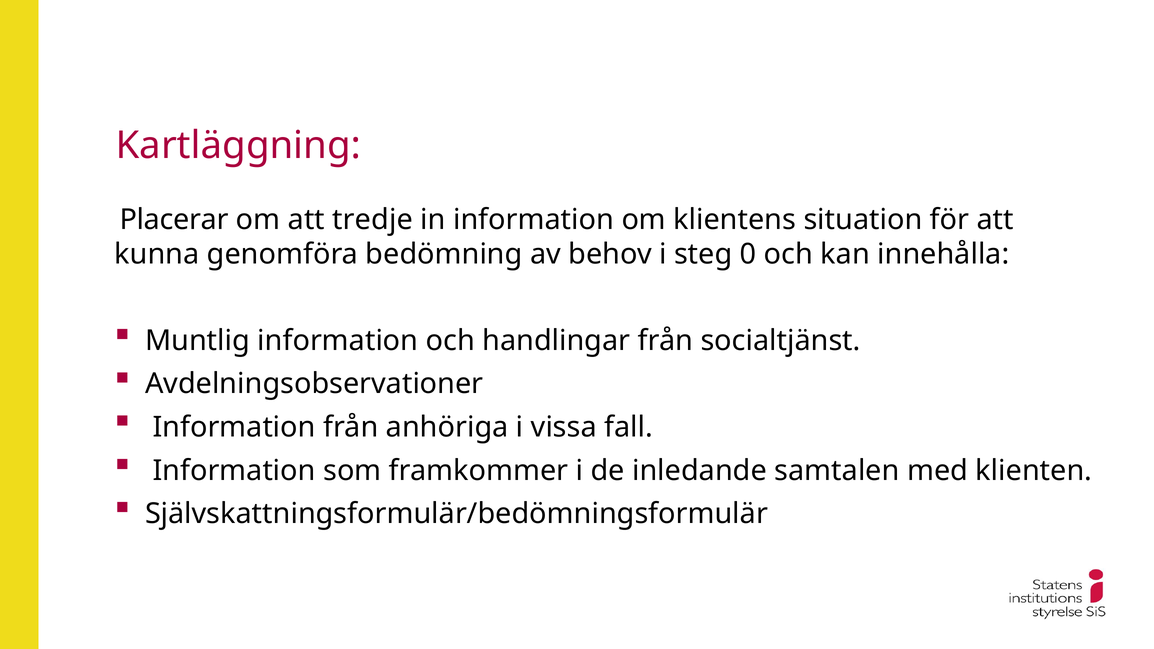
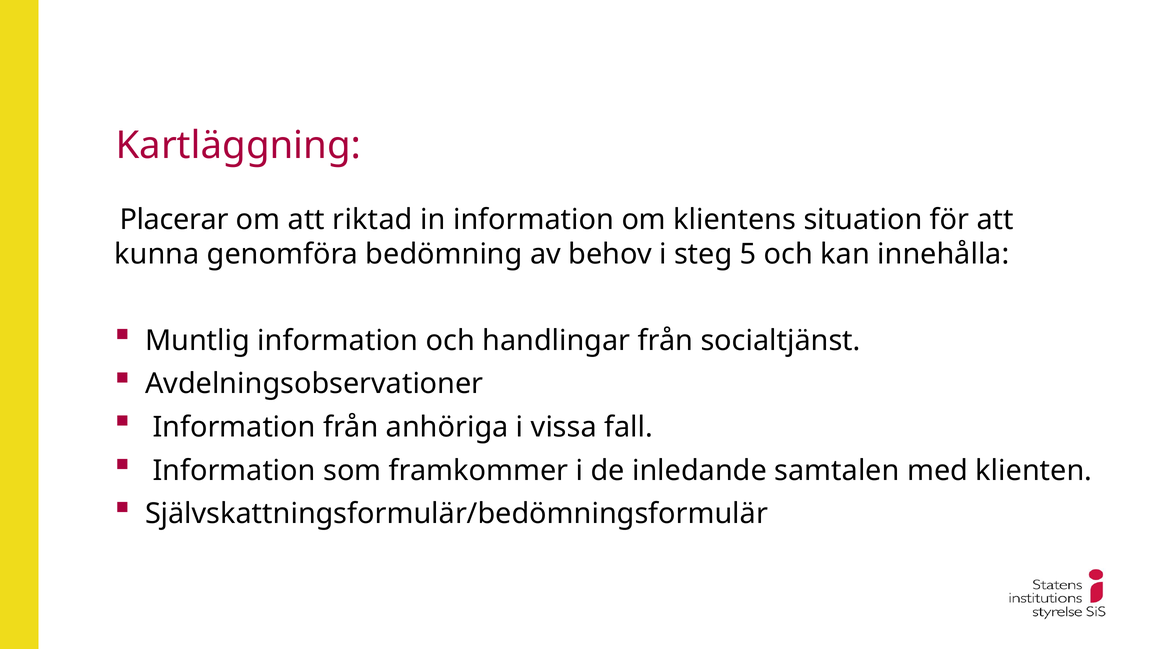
tredje: tredje -> riktad (373, 220)
0: 0 -> 5 (748, 254)
